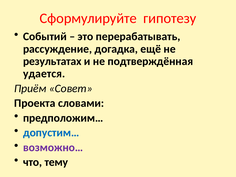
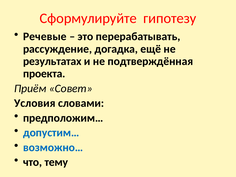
Событий: Событий -> Речевые (45, 37)
удается: удается -> проекта (44, 74)
Проекта: Проекта -> Условия (35, 103)
возможно… colour: purple -> blue (53, 147)
